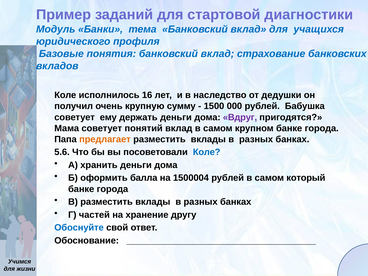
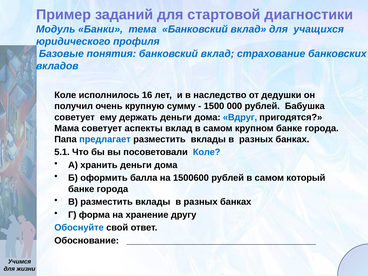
Вдруг colour: purple -> blue (240, 117)
понятий: понятий -> аспекты (144, 128)
предлагает colour: orange -> blue (105, 139)
5.6: 5.6 -> 5.1 (62, 152)
1500004: 1500004 -> 1500600 (191, 178)
частей: частей -> форма (94, 215)
